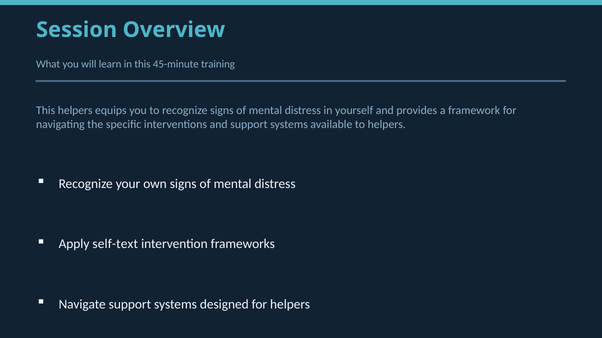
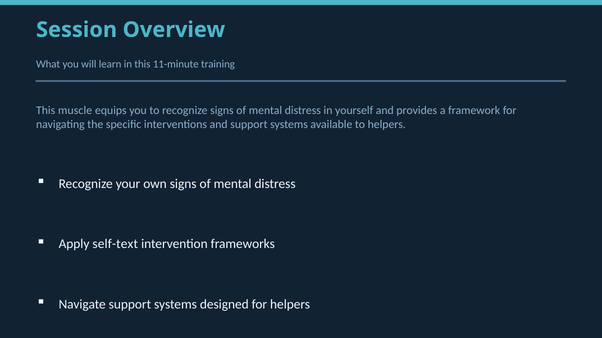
45-minute: 45-minute -> 11-minute (176, 65)
This helpers: helpers -> muscle (75, 111)
